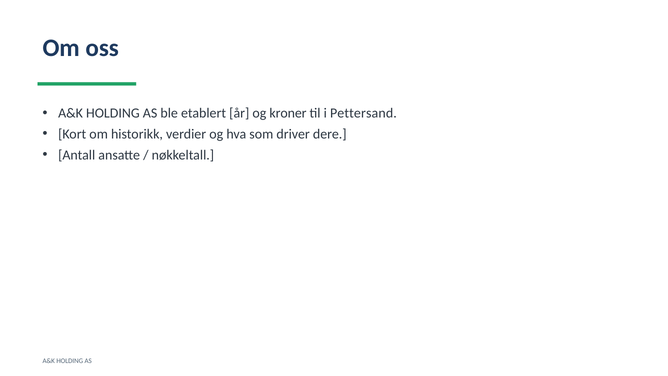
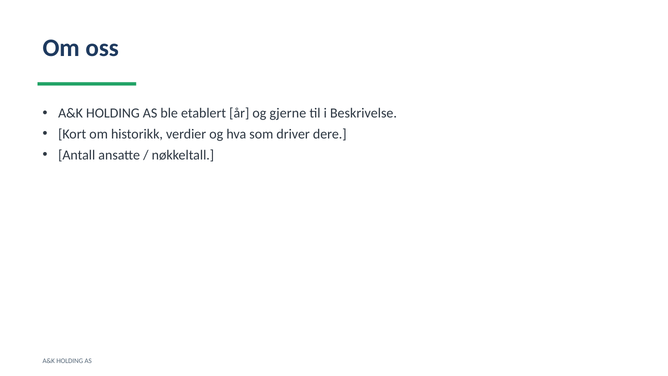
kroner: kroner -> gjerne (288, 113)
Pettersand: Pettersand -> Beskrivelse (363, 113)
